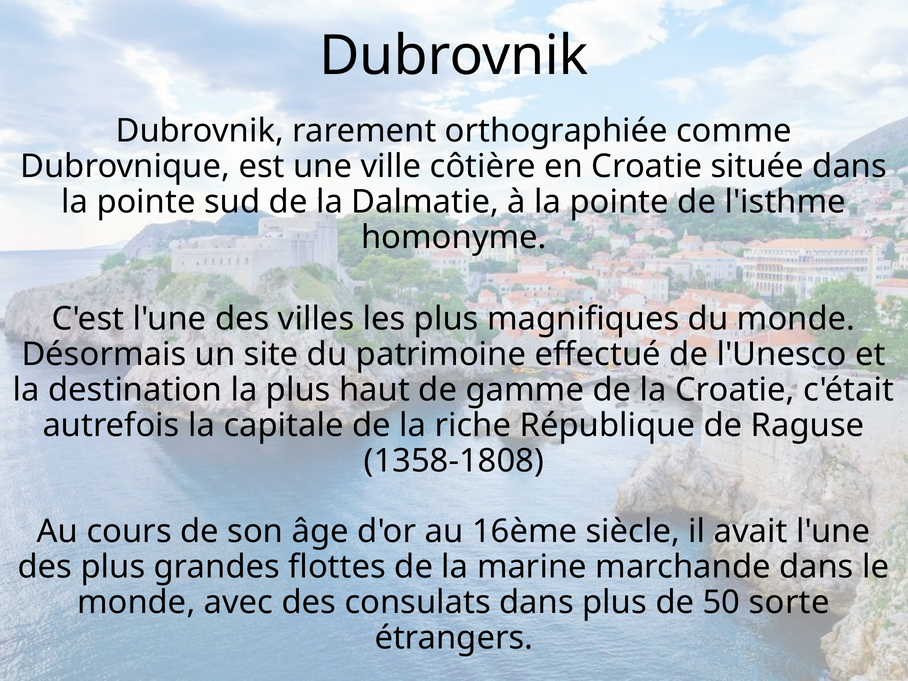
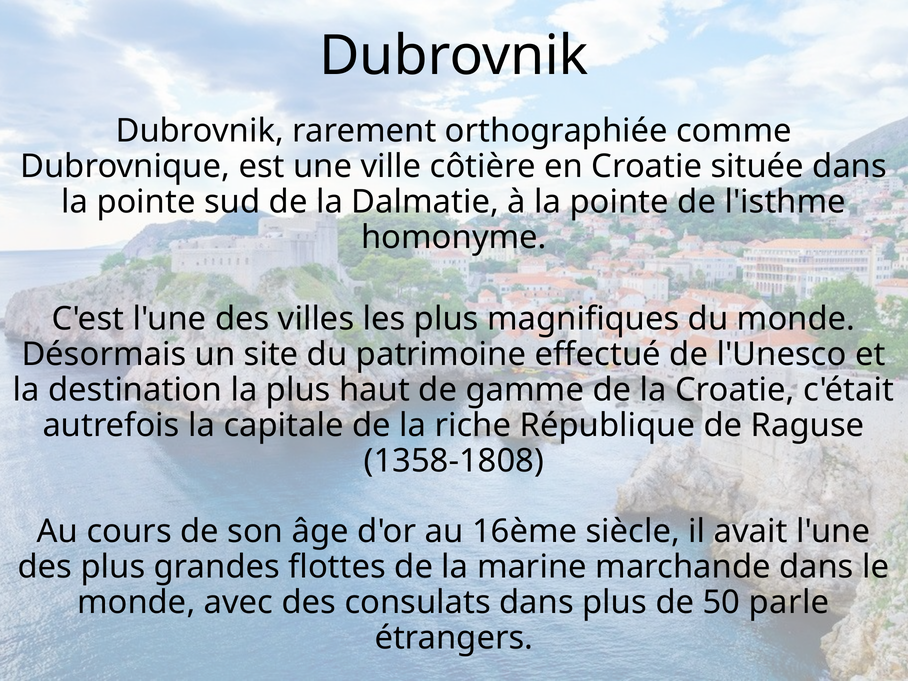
sorte: sorte -> parle (789, 602)
